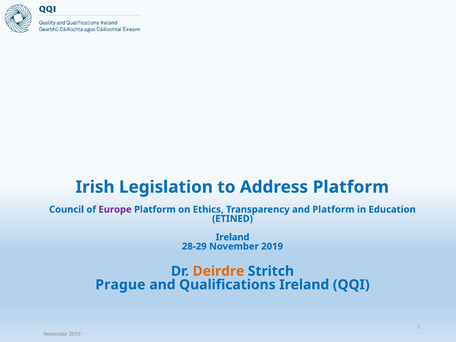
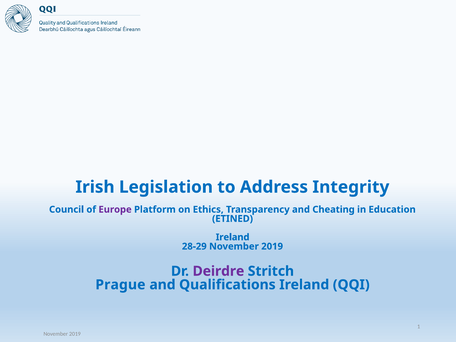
Address Platform: Platform -> Integrity (351, 187)
and Platform: Platform -> Cheating (334, 209)
Deirdre colour: orange -> purple (218, 271)
